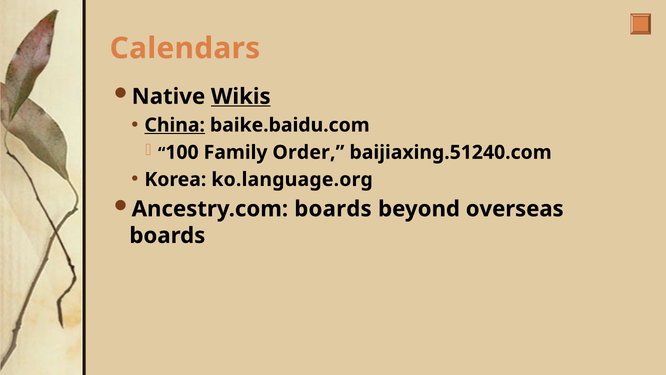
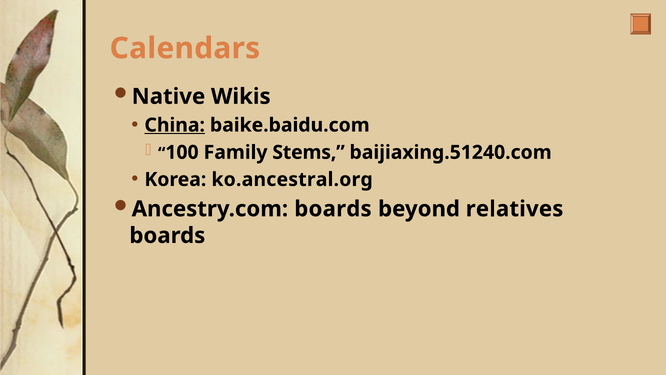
Wikis underline: present -> none (241, 96)
Order: Order -> Stems (309, 152)
ko.language.org: ko.language.org -> ko.ancestral.org (292, 179)
overseas: overseas -> relatives (515, 209)
